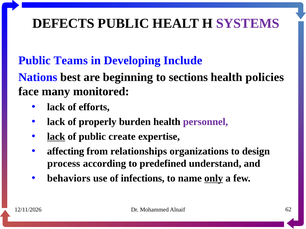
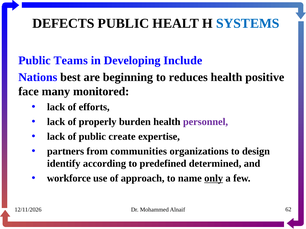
SYSTEMS colour: purple -> blue (248, 23)
sections: sections -> reduces (188, 77)
policies: policies -> positive (265, 77)
lack underline: present -> none (56, 137)
affecting: affecting -> partners (66, 152)
relationships: relationships -> communities (139, 152)
process: process -> identify (64, 164)
understand: understand -> determined (215, 164)
behaviors: behaviors -> workforce (69, 179)
infections: infections -> approach (143, 179)
